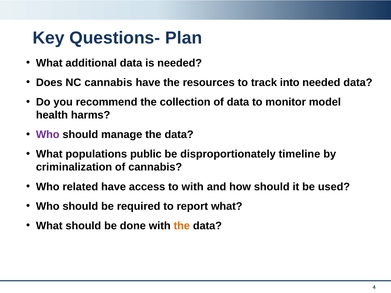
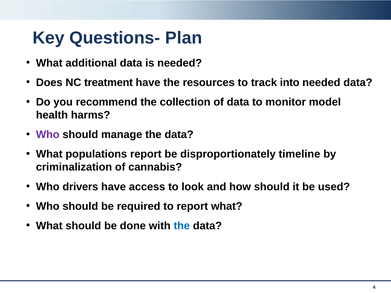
NC cannabis: cannabis -> treatment (109, 83)
populations public: public -> report (146, 154)
related: related -> drivers (80, 187)
to with: with -> look (193, 187)
the colour: orange -> blue (182, 226)
